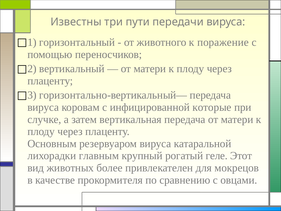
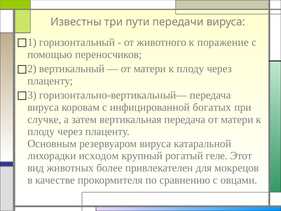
которые: которые -> богатых (212, 107)
главным: главным -> исходом (99, 156)
